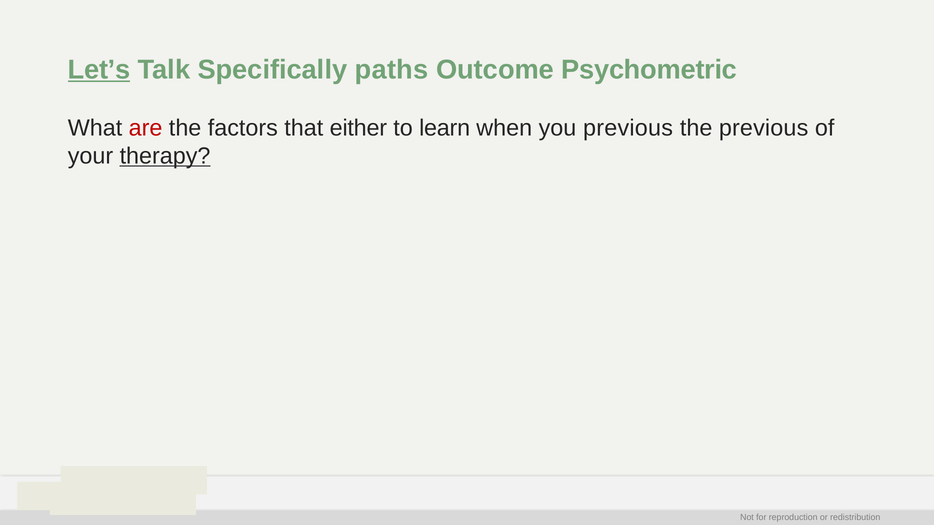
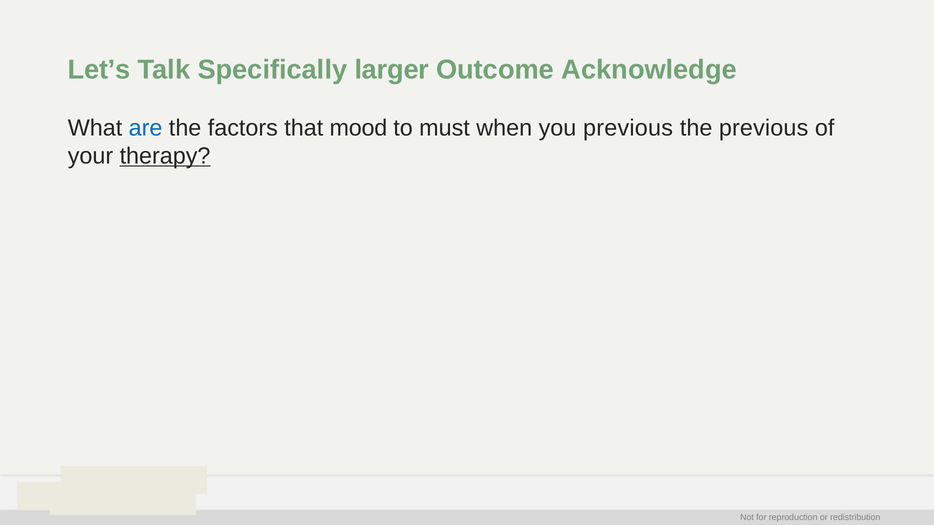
Let’s underline: present -> none (99, 70)
paths: paths -> larger (392, 70)
Psychometric: Psychometric -> Acknowledge (649, 70)
are colour: red -> blue (146, 128)
either: either -> mood (358, 128)
learn: learn -> must (445, 128)
